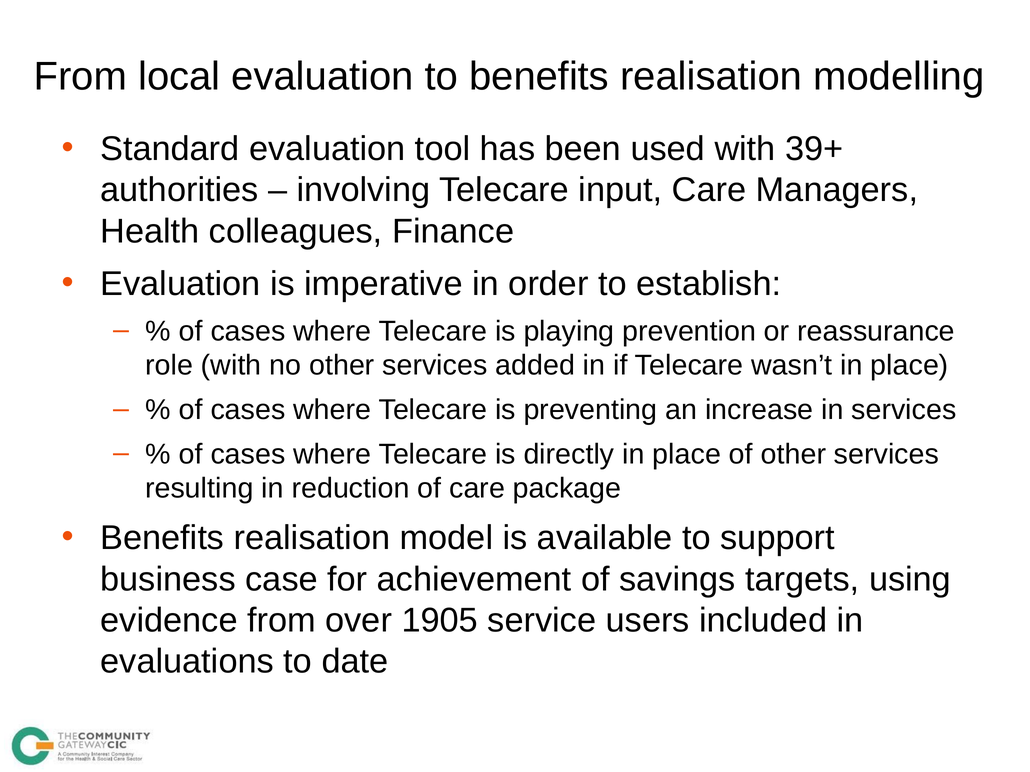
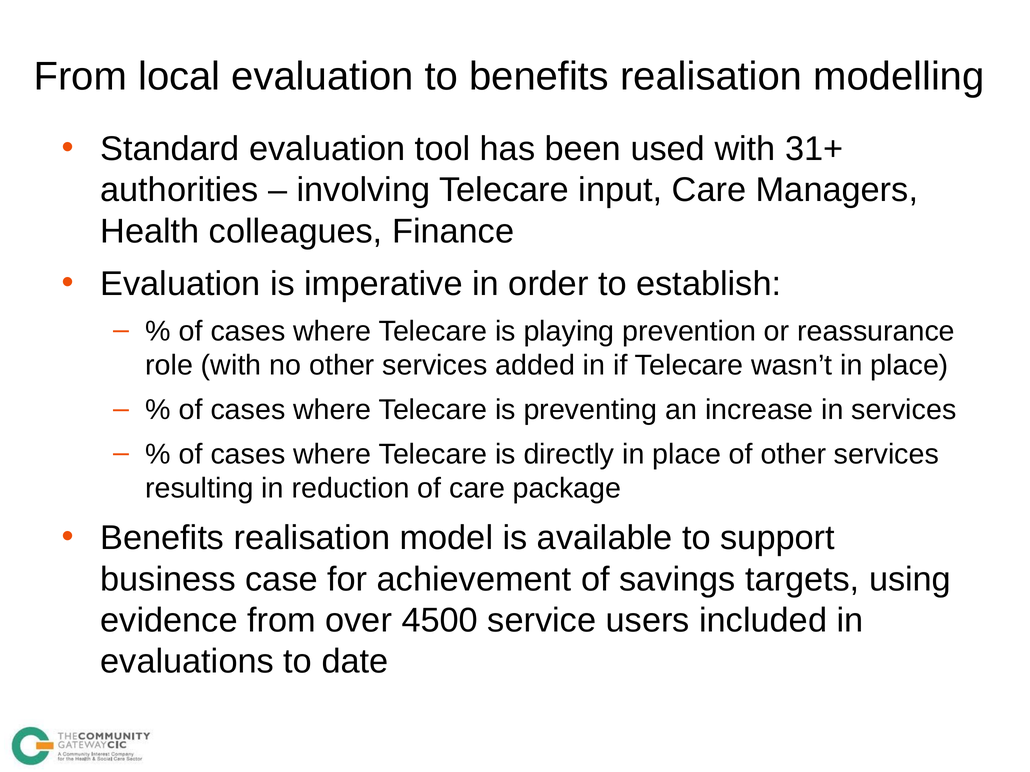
39+: 39+ -> 31+ (814, 149)
1905: 1905 -> 4500 (440, 621)
